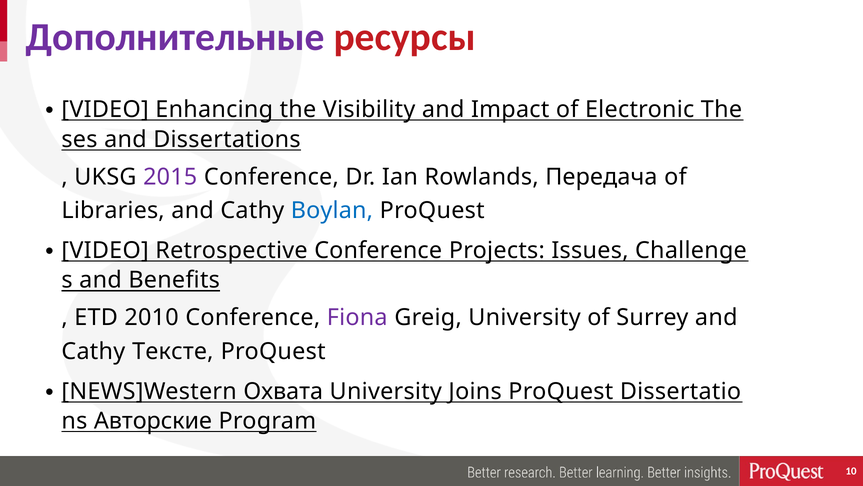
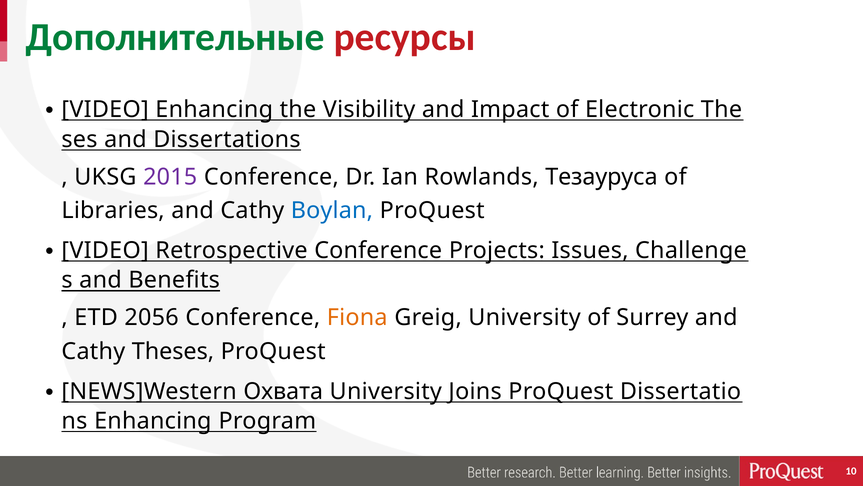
Дополнительные colour: purple -> green (175, 37)
Передача: Передача -> Тезауруса (601, 177)
2010: 2010 -> 2056 (152, 317)
Fiona colour: purple -> orange (357, 317)
Тексте: Тексте -> Theses (173, 351)
Авторские: Авторские -> Enhancing (153, 421)
